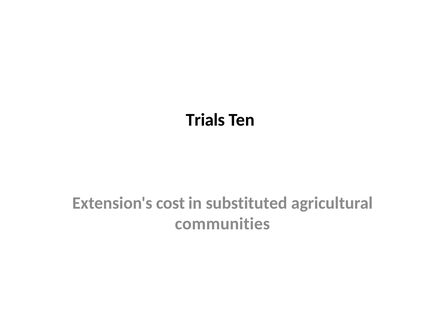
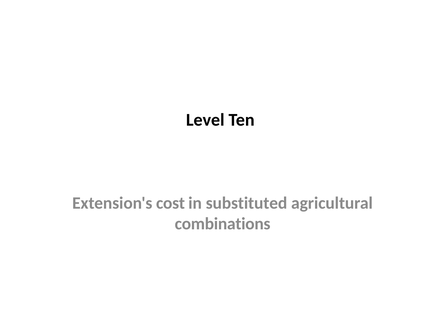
Trials: Trials -> Level (205, 120)
communities: communities -> combinations (223, 224)
